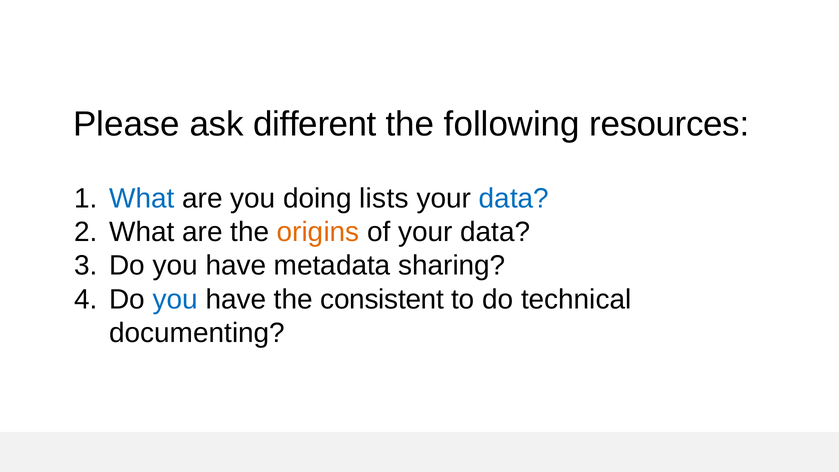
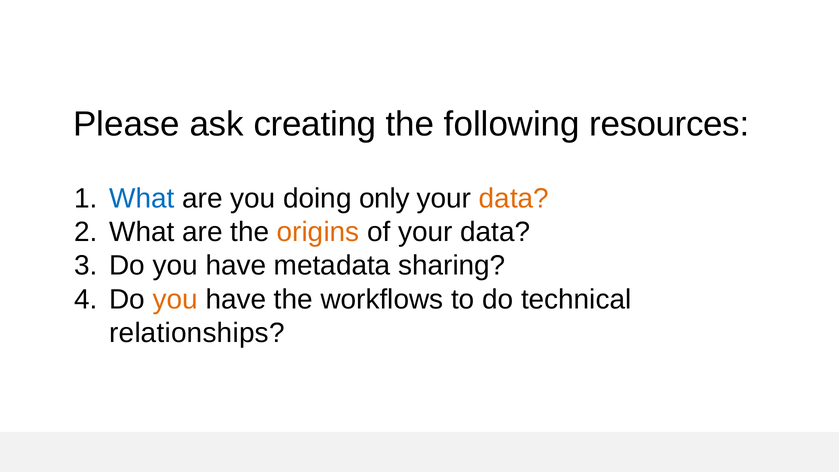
different: different -> creating (315, 124)
lists: lists -> only (384, 199)
data colour: blue -> orange (514, 199)
you colour: blue -> orange (175, 299)
consistent: consistent -> workflows (382, 299)
documenting: documenting -> relationships (197, 333)
